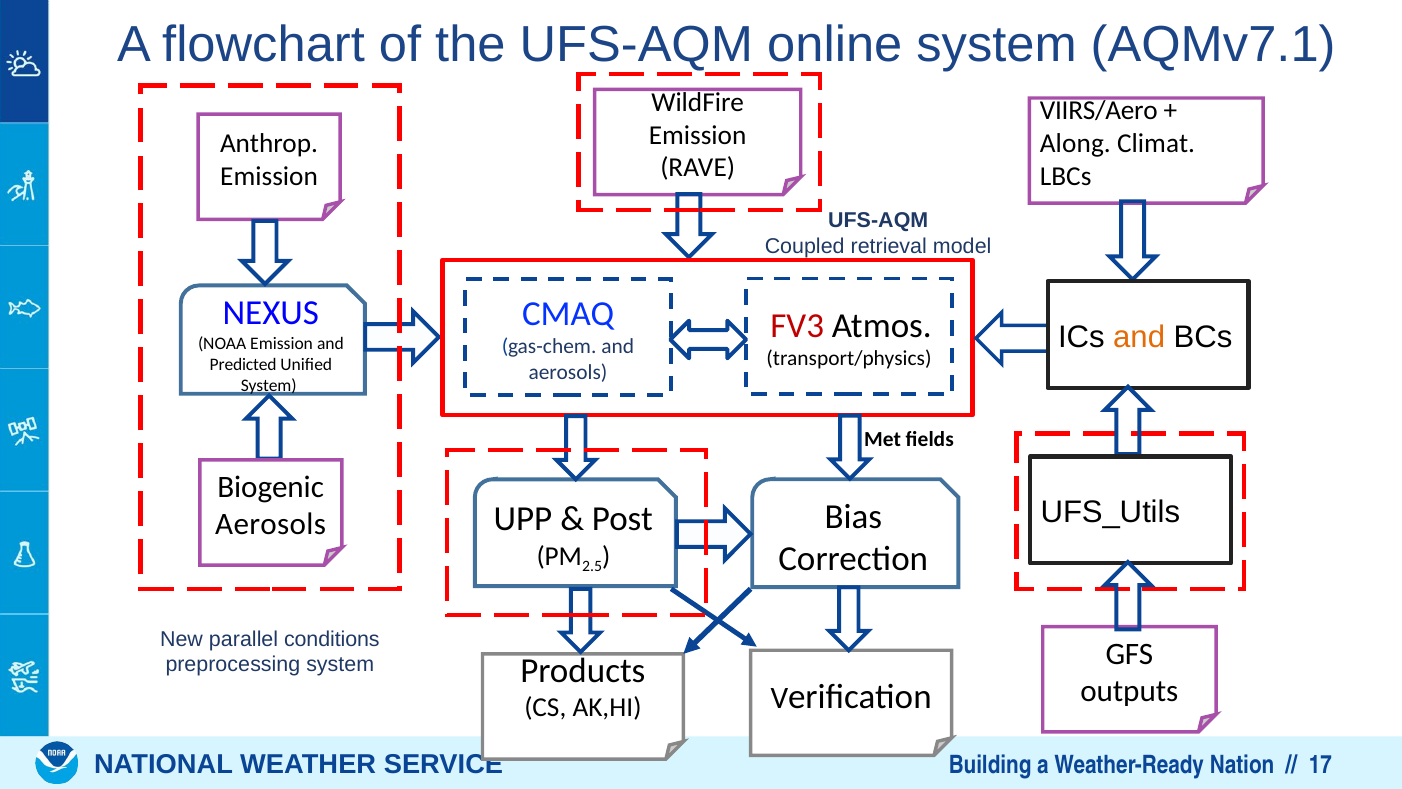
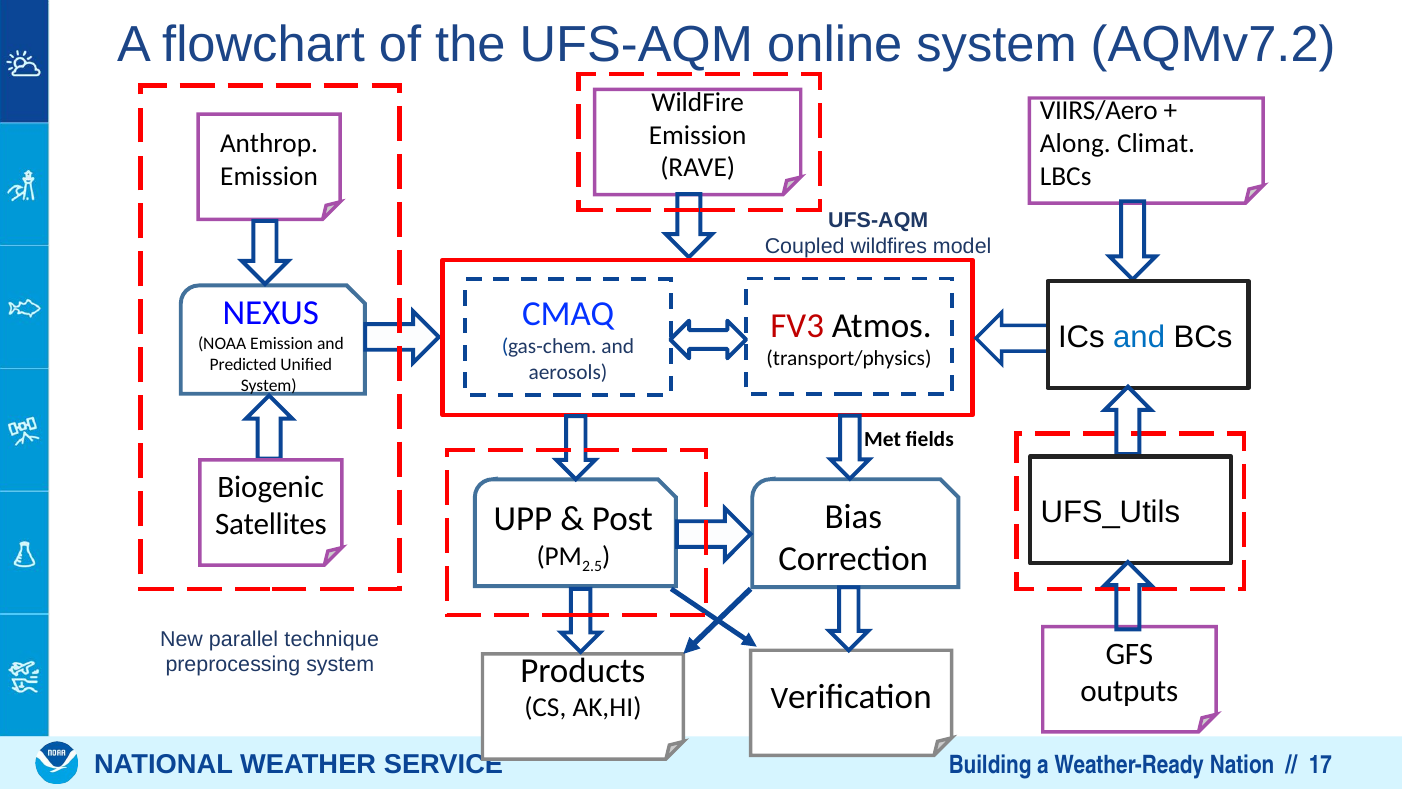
AQMv7.1: AQMv7.1 -> AQMv7.2 (1213, 45)
retrieval: retrieval -> wildfires (889, 246)
and colour: orange -> blue (1139, 337)
Aerosols: Aerosols -> Satellites (271, 524)
conditions: conditions -> technique (332, 639)
